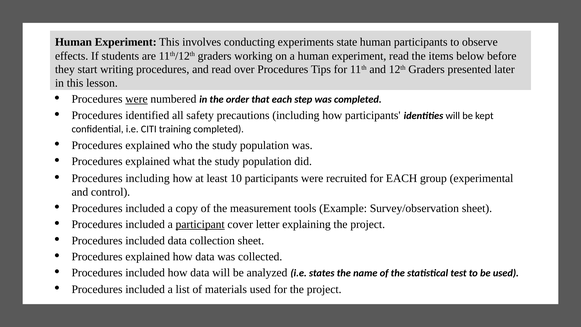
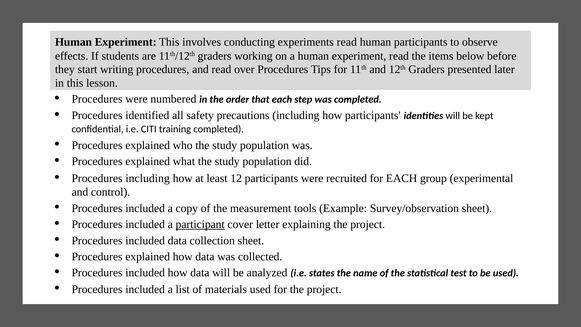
experiments state: state -> read (347, 42)
were underline: present -> none (136, 99)
10: 10 -> 12 (236, 178)
